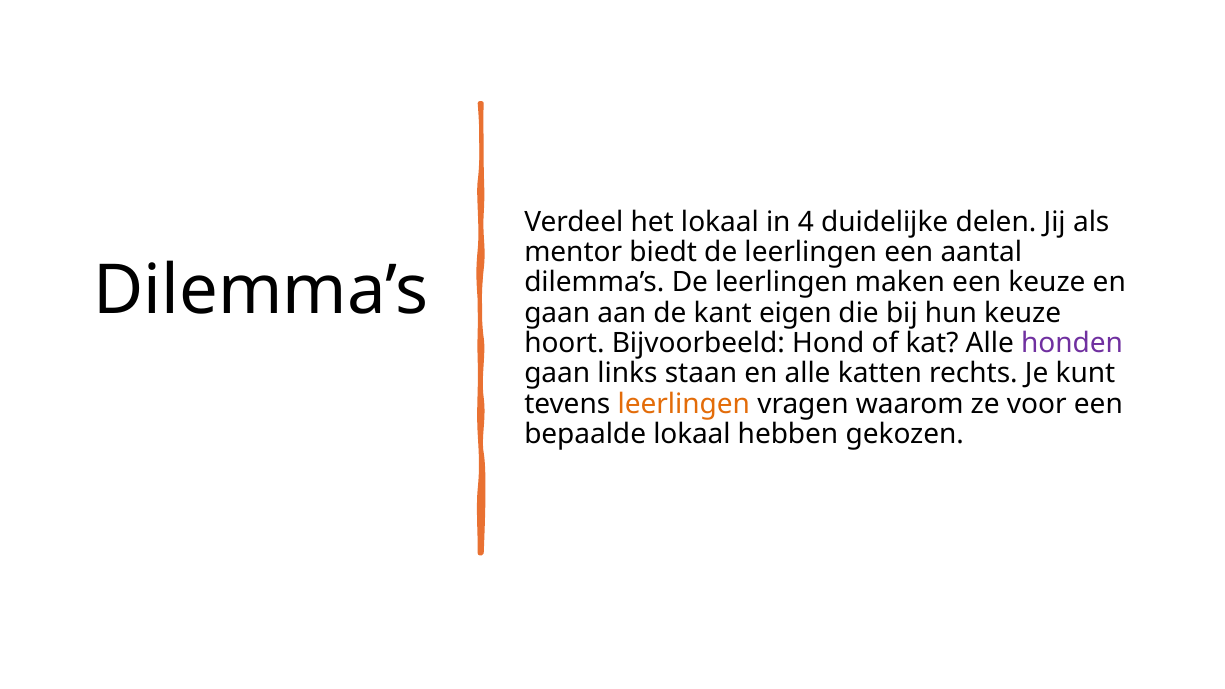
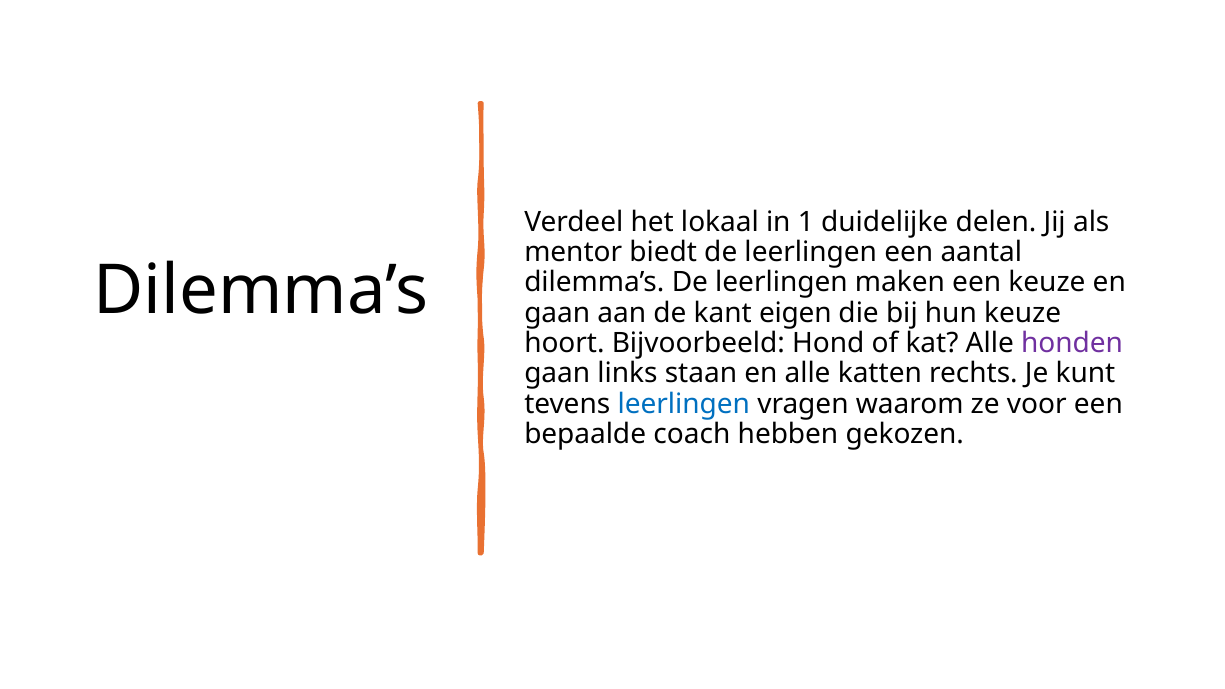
4: 4 -> 1 (806, 222)
leerlingen colour: orange -> blue (684, 404)
bepaalde lokaal: lokaal -> coach (692, 434)
